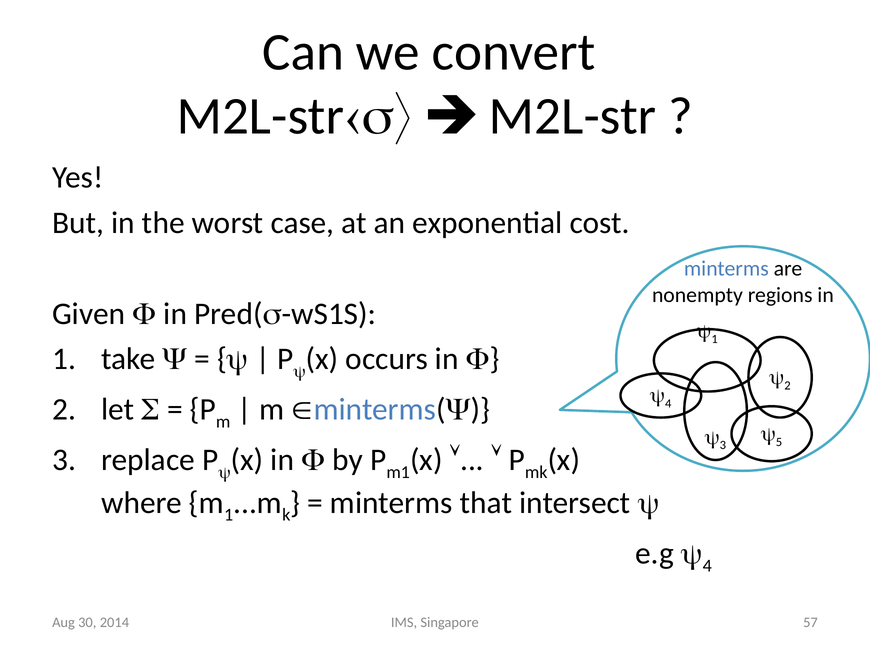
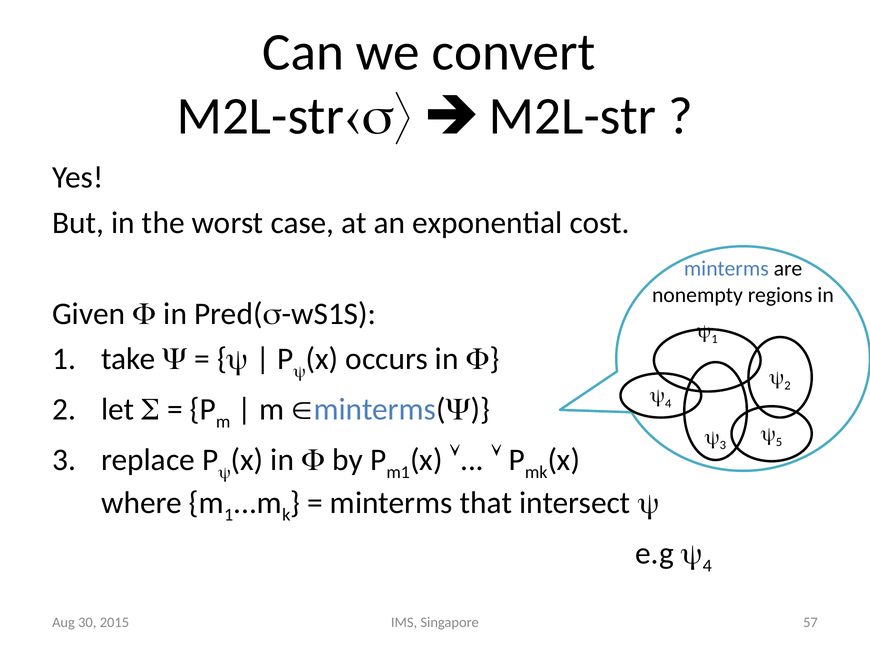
2014: 2014 -> 2015 (114, 623)
